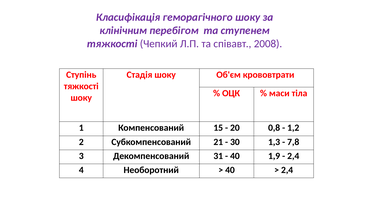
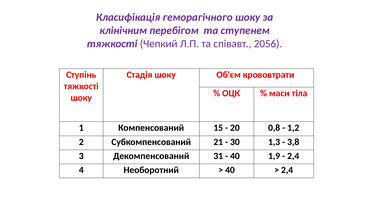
2008: 2008 -> 2056 (268, 44)
7,8: 7,8 -> 3,8 (293, 142)
